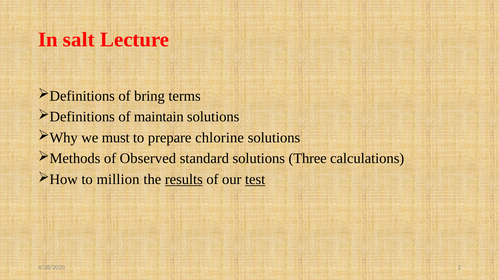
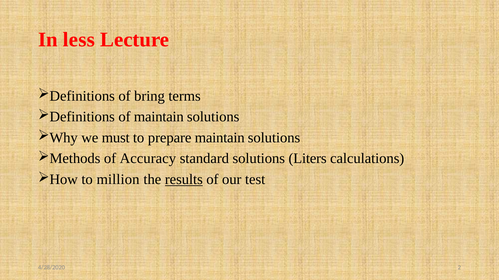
salt: salt -> less (79, 40)
prepare chlorine: chlorine -> maintain (220, 138)
Observed: Observed -> Accuracy (148, 159)
Three: Three -> Liters (308, 159)
test underline: present -> none (255, 180)
